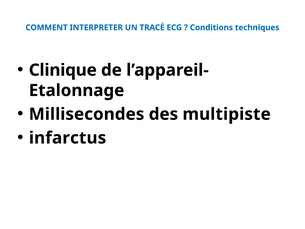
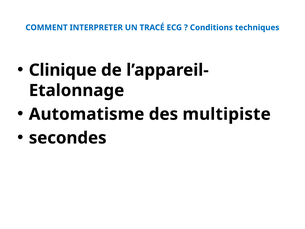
Millisecondes: Millisecondes -> Automatisme (87, 114)
infarctus: infarctus -> secondes (68, 138)
